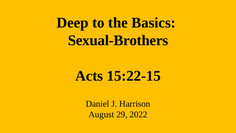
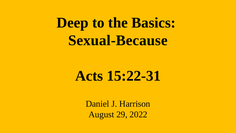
Sexual-Brothers: Sexual-Brothers -> Sexual-Because (118, 40)
15:22-15: 15:22-15 -> 15:22-31 (134, 76)
